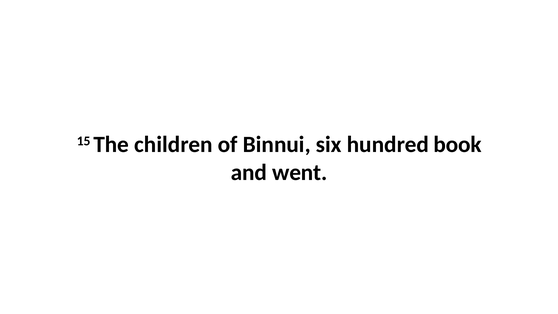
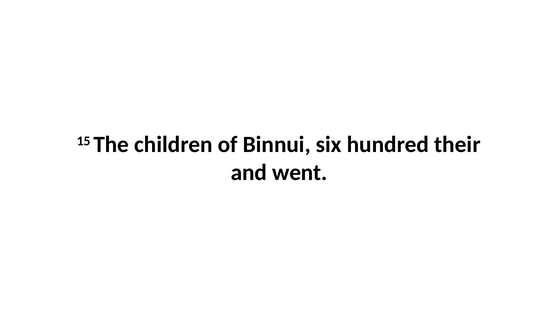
book: book -> their (457, 145)
